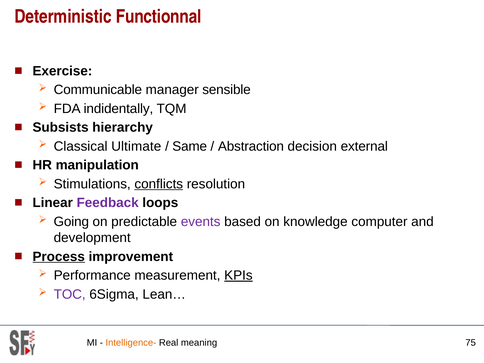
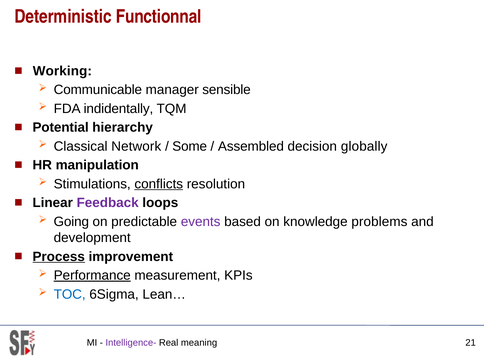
Exercise: Exercise -> Working (62, 71)
Subsists: Subsists -> Potential (61, 127)
Ultimate: Ultimate -> Network (136, 146)
Same: Same -> Some (190, 146)
Abstraction: Abstraction -> Assembled (251, 146)
external: external -> globally (364, 146)
computer: computer -> problems (379, 222)
Performance underline: none -> present (92, 275)
KPIs underline: present -> none (238, 275)
TOC colour: purple -> blue (70, 294)
Intelligence- colour: orange -> purple (131, 343)
75: 75 -> 21 (471, 343)
